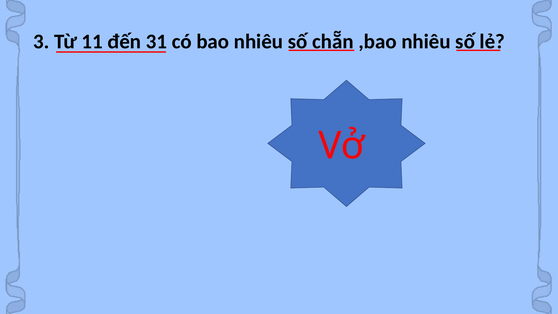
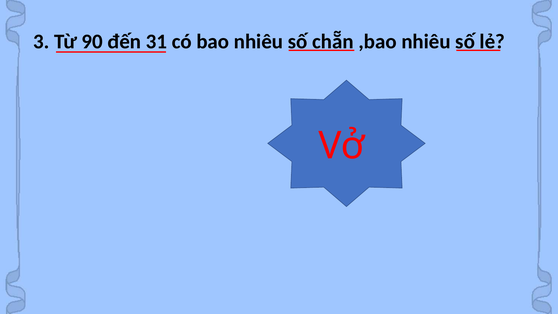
11: 11 -> 90 (92, 42)
